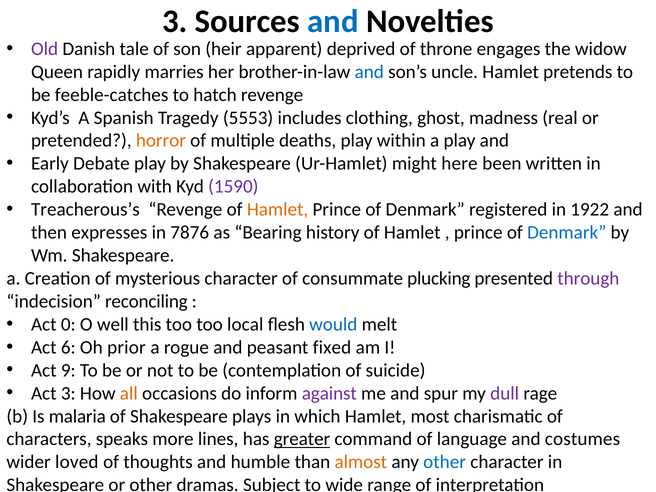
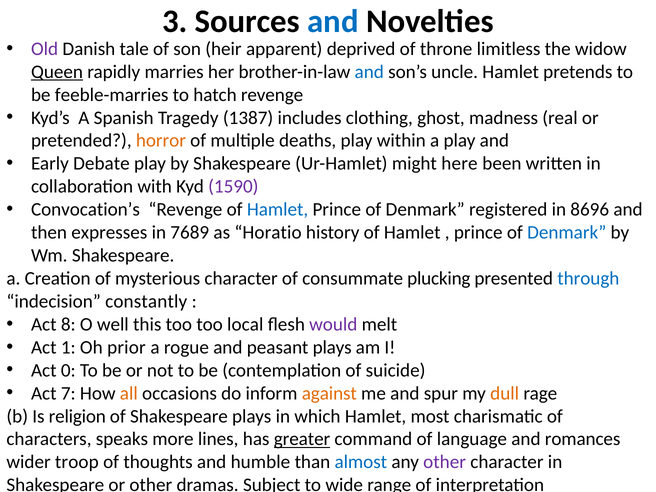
engages: engages -> limitless (509, 49)
Queen underline: none -> present (57, 72)
feeble-catches: feeble-catches -> feeble-marries (112, 95)
5553: 5553 -> 1387 (248, 118)
Treacherous’s: Treacherous’s -> Convocation’s (85, 210)
Hamlet colour: orange -> blue (278, 210)
1922: 1922 -> 8696 (590, 210)
7876: 7876 -> 7689 (190, 233)
Bearing: Bearing -> Horatio (268, 233)
through colour: purple -> blue (588, 278)
reconciling: reconciling -> constantly (146, 301)
0: 0 -> 8 (68, 324)
would colour: blue -> purple (333, 324)
6: 6 -> 1 (68, 347)
peasant fixed: fixed -> plays (332, 347)
9: 9 -> 0 (68, 370)
Act 3: 3 -> 7 (68, 393)
against colour: purple -> orange (329, 393)
dull colour: purple -> orange (505, 393)
malaria: malaria -> religion (77, 416)
costumes: costumes -> romances (583, 439)
loved: loved -> troop (77, 462)
almost colour: orange -> blue (361, 462)
other colour: blue -> purple (445, 462)
